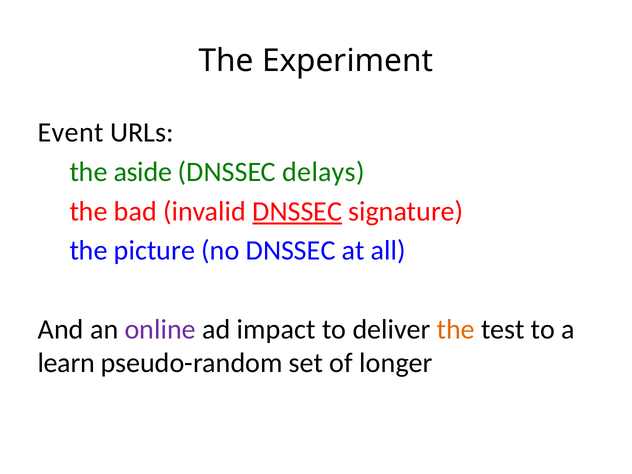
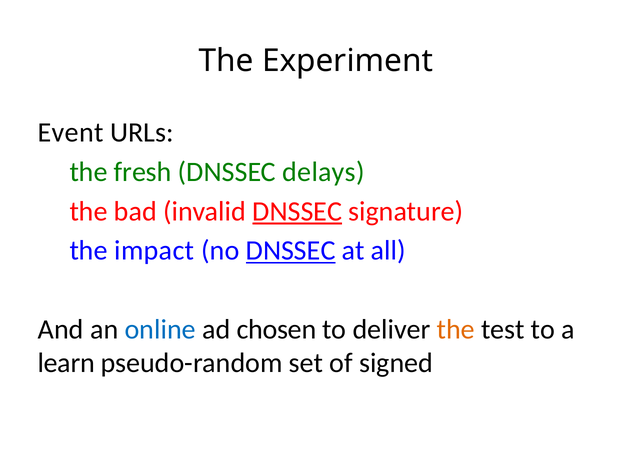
aside: aside -> fresh (143, 172)
picture: picture -> impact (154, 251)
DNSSEC underline: none -> present (291, 251)
online colour: purple -> blue (160, 329)
impact: impact -> chosen (277, 329)
longer: longer -> signed (396, 363)
